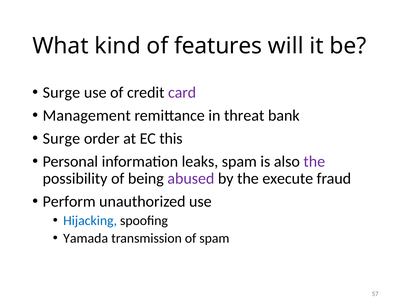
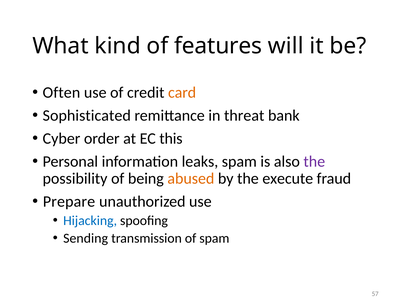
Surge: Surge -> Often (61, 93)
card colour: purple -> orange (182, 93)
Management: Management -> Sophisticated (87, 116)
Surge: Surge -> Cyber (62, 139)
abused colour: purple -> orange (191, 179)
Perform: Perform -> Prepare (69, 202)
Yamada: Yamada -> Sending (86, 238)
